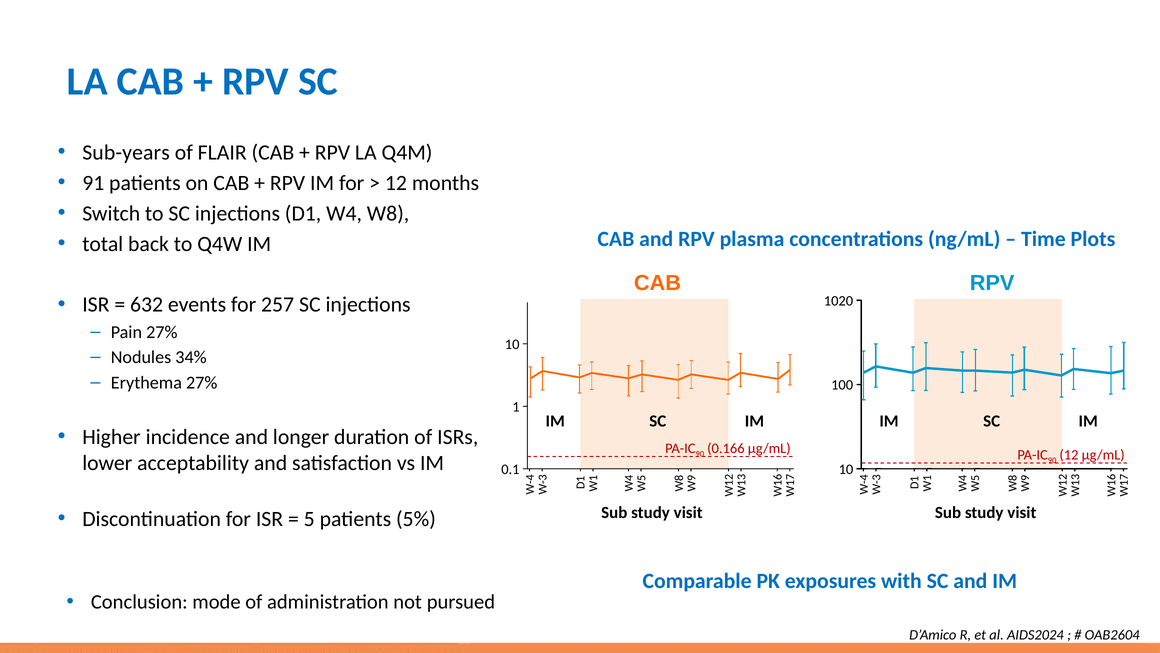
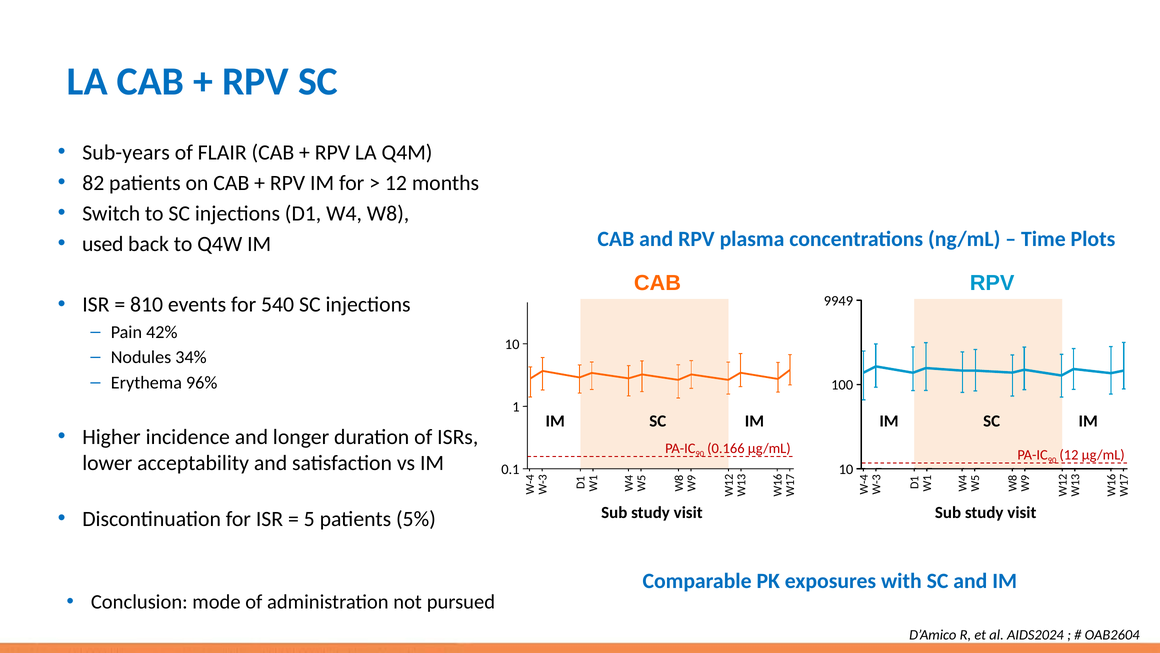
91: 91 -> 82 (93, 183)
total: total -> used (103, 244)
632: 632 -> 810 (147, 305)
257: 257 -> 540 (278, 305)
1020: 1020 -> 9949 (838, 301)
Pain 27%: 27% -> 42% (162, 332)
Erythema 27%: 27% -> 96% (202, 383)
